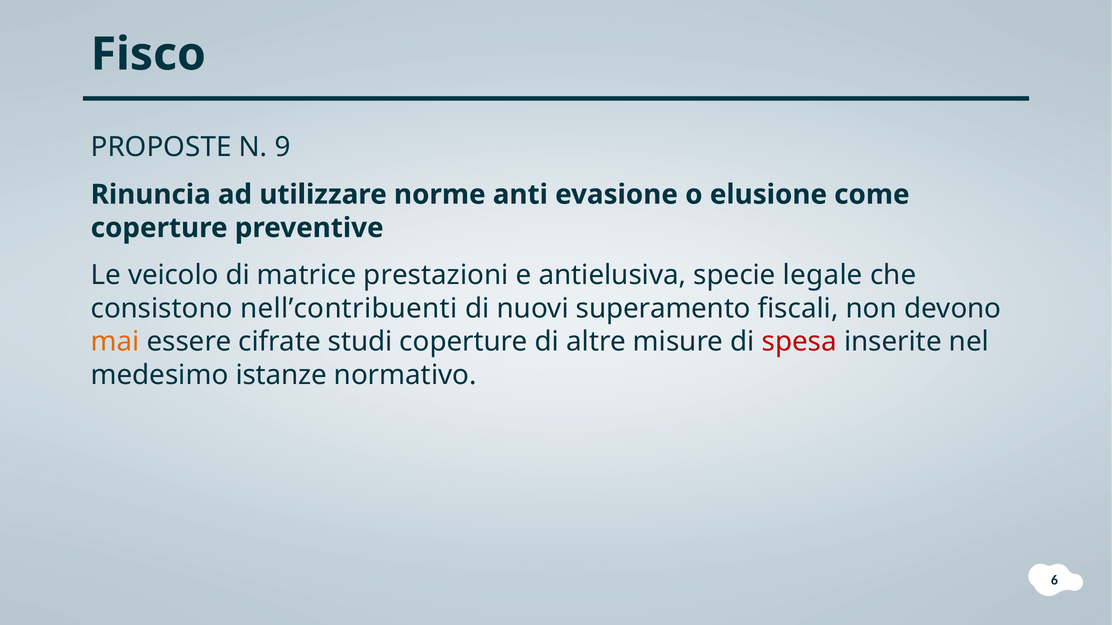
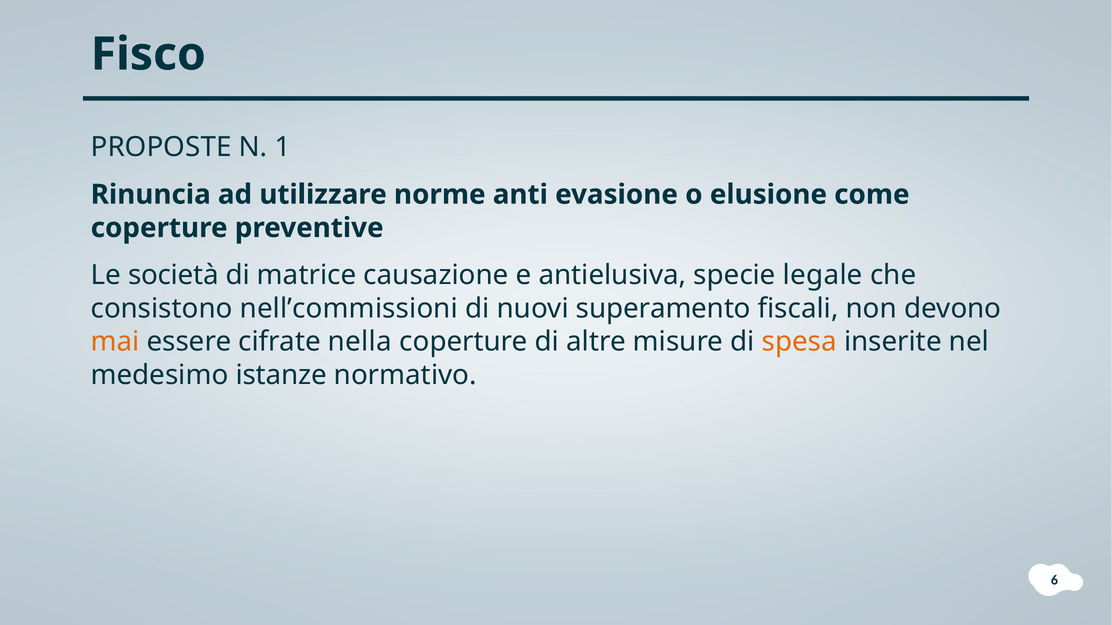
9: 9 -> 1 (283, 147)
veicolo: veicolo -> società (173, 275)
prestazioni: prestazioni -> causazione (436, 275)
nell’contribuenti: nell’contribuenti -> nell’commissioni (349, 309)
studi: studi -> nella (360, 342)
spesa colour: red -> orange (799, 342)
